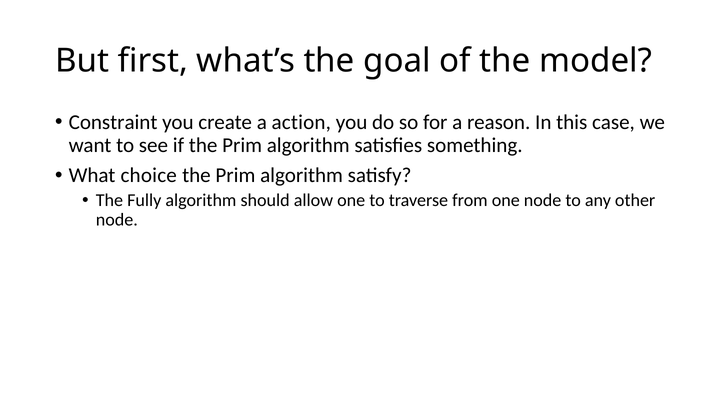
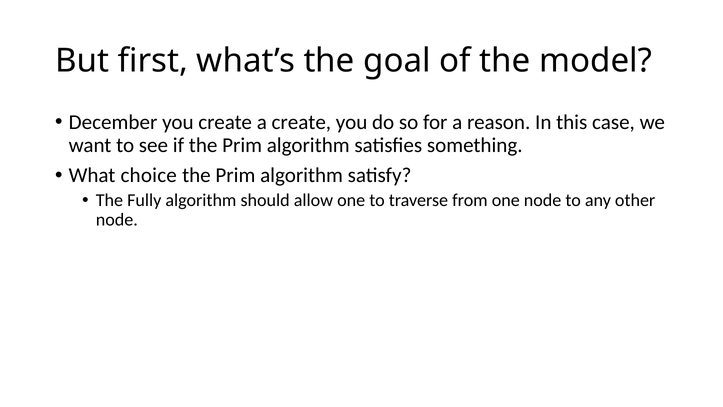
Constraint: Constraint -> December (113, 122)
a action: action -> create (301, 122)
